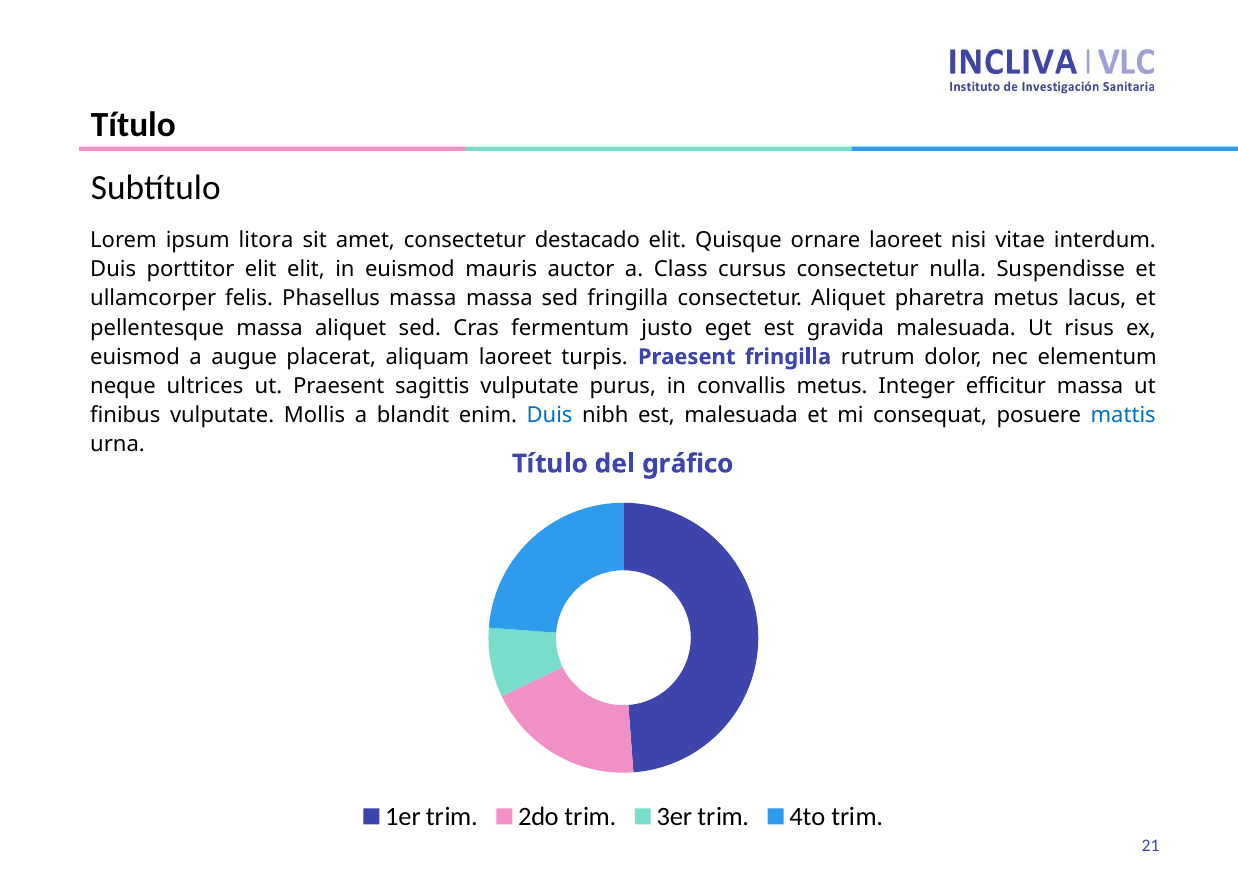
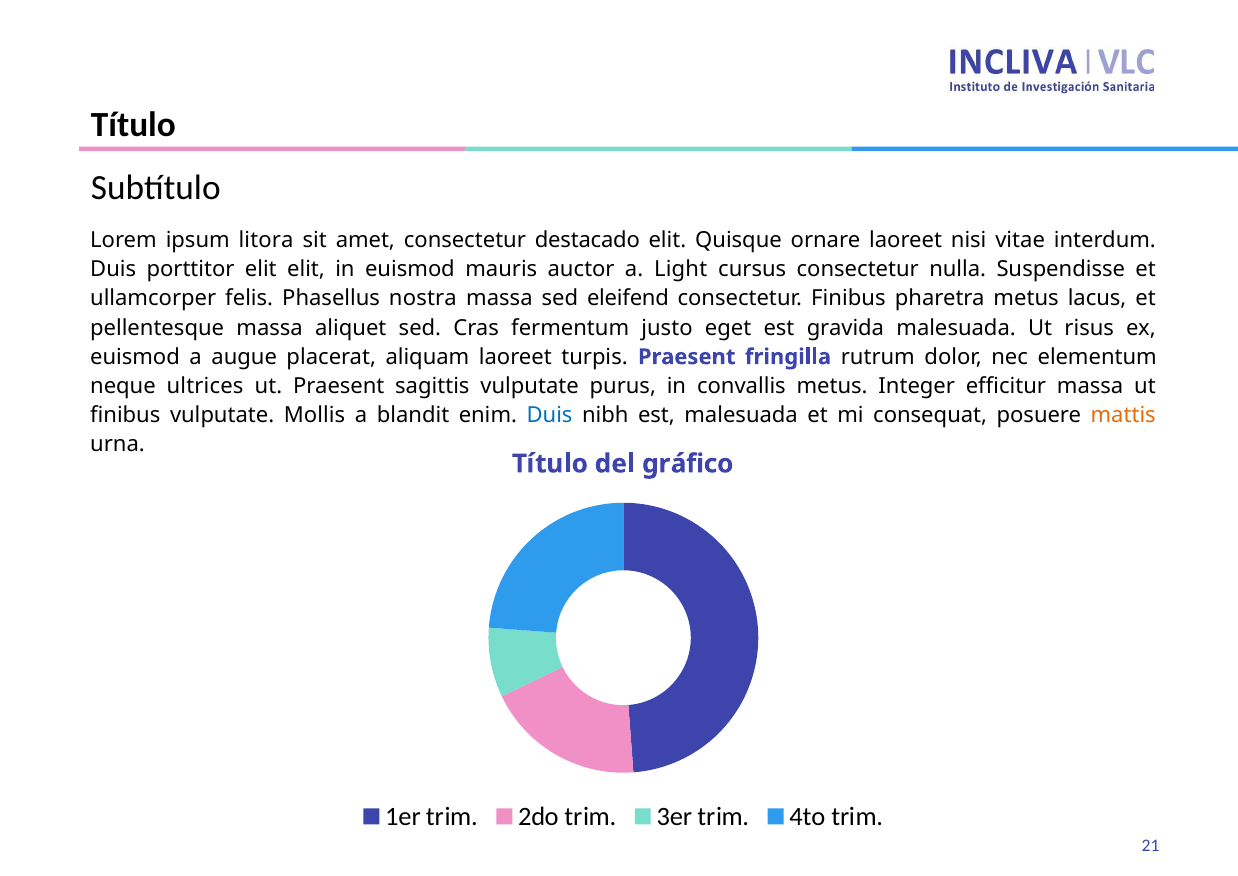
Class: Class -> Light (681, 269)
Phasellus massa: massa -> nostra (423, 299)
sed fringilla: fringilla -> eleifend (628, 299)
consectetur Aliquet: Aliquet -> Finibus (848, 299)
mattis colour: blue -> orange (1123, 415)
